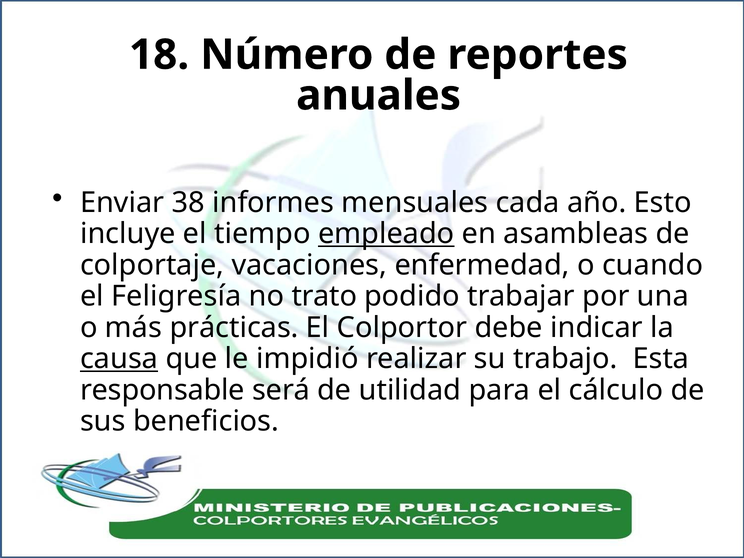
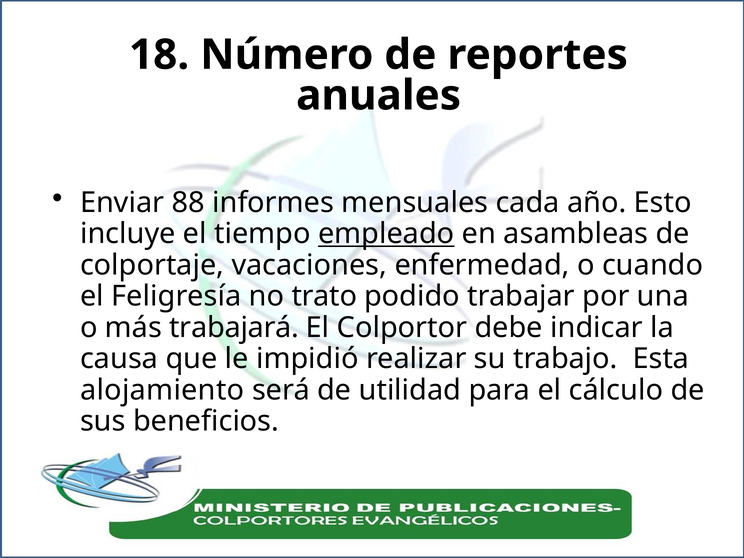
38: 38 -> 88 (188, 203)
prácticas: prácticas -> trabajará (234, 328)
causa underline: present -> none (119, 359)
responsable: responsable -> alojamiento (162, 390)
